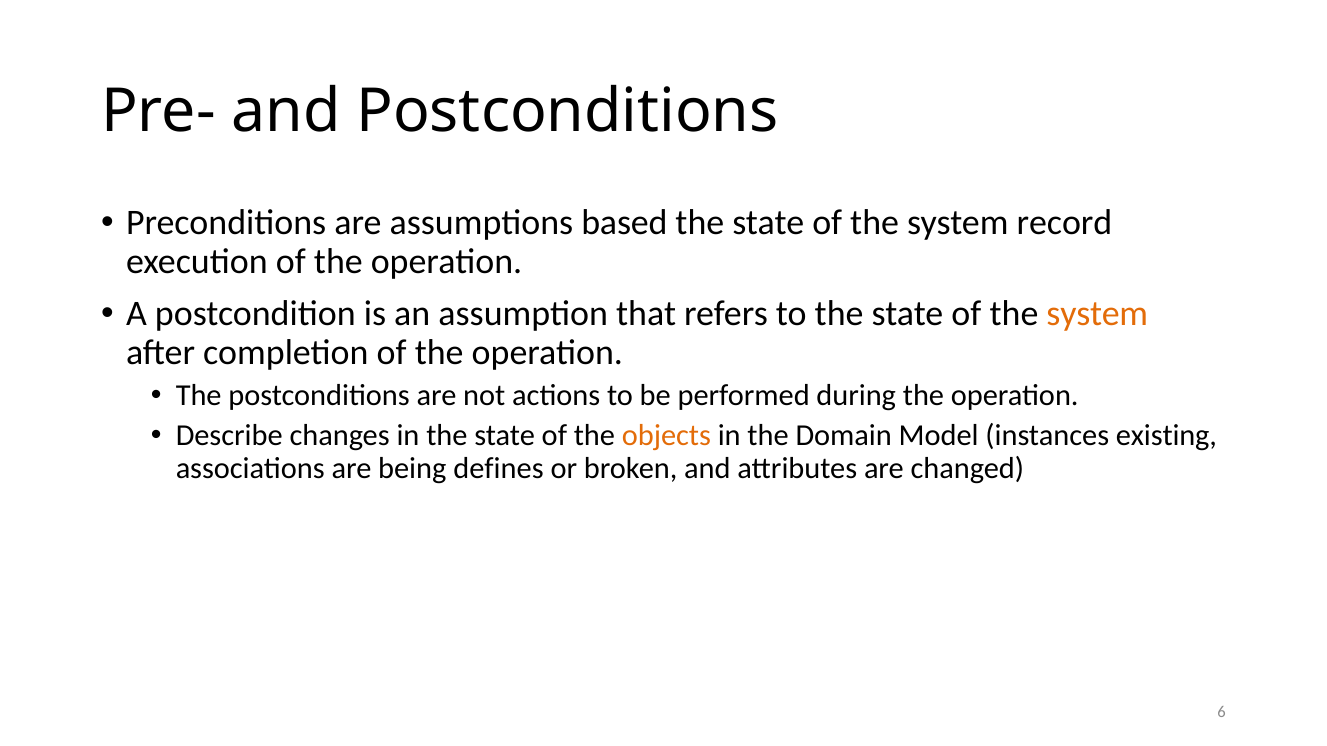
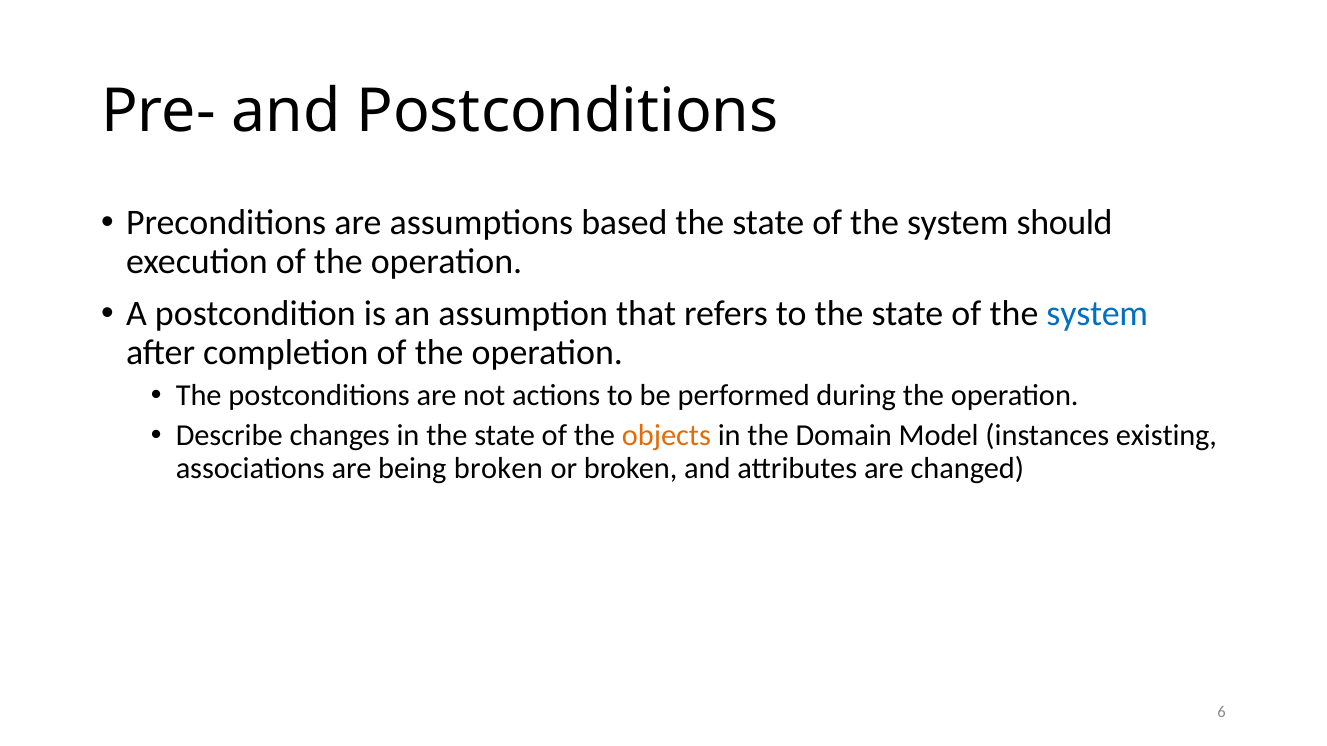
record: record -> should (1065, 223)
system colour: orange -> blue (1097, 314)
being defines: defines -> broken (498, 468)
